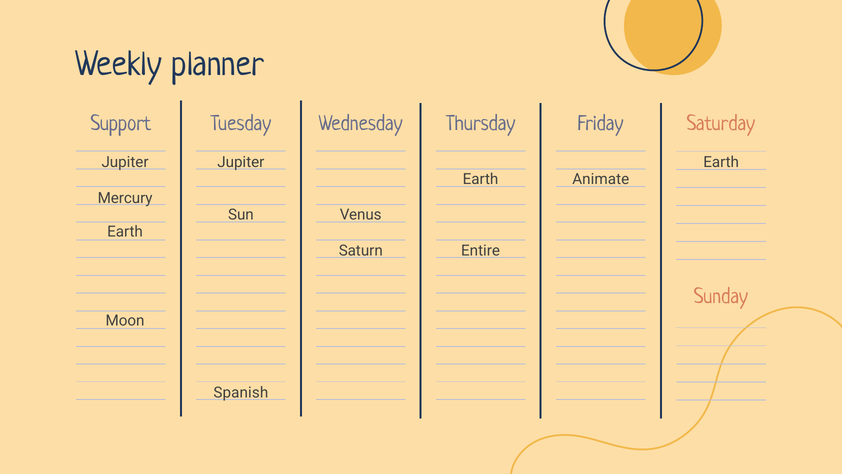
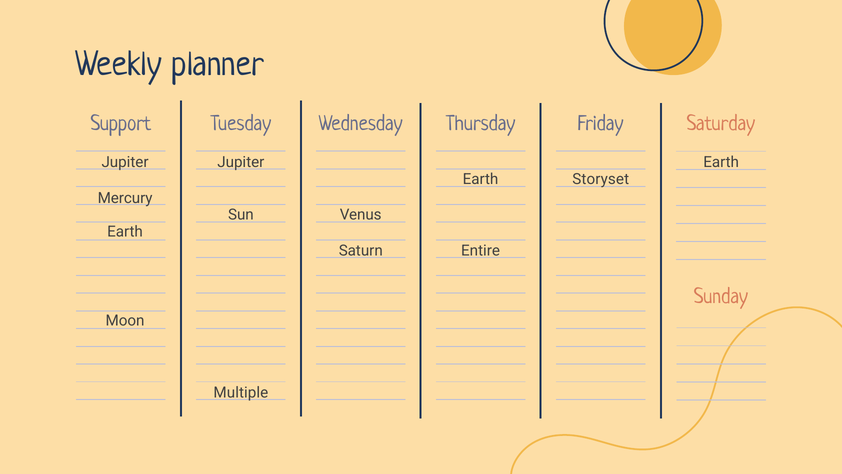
Animate: Animate -> Storyset (601, 179)
Spanish: Spanish -> Multiple (241, 392)
